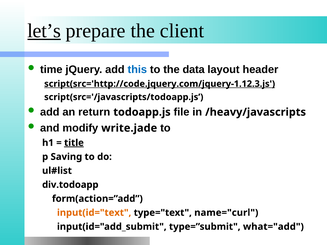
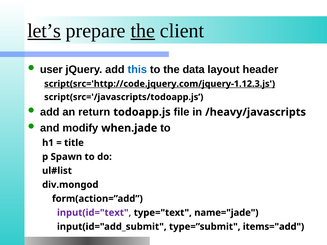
the underline: none -> present (143, 31)
time: time -> user (51, 70)
write.jade: write.jade -> when.jade (129, 128)
title underline: present -> none (74, 143)
Saving: Saving -> Spawn (66, 157)
div.todoapp: div.todoapp -> div.mongod (70, 185)
input(id="text colour: orange -> purple (94, 213)
name="curl: name="curl -> name="jade (226, 213)
what="add: what="add -> items="add (274, 227)
